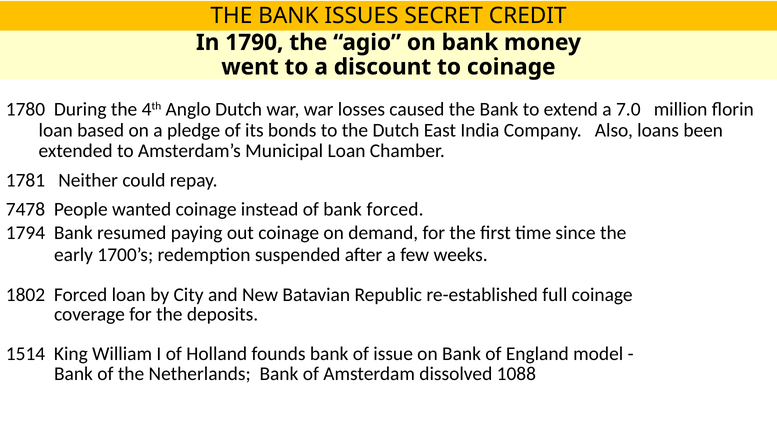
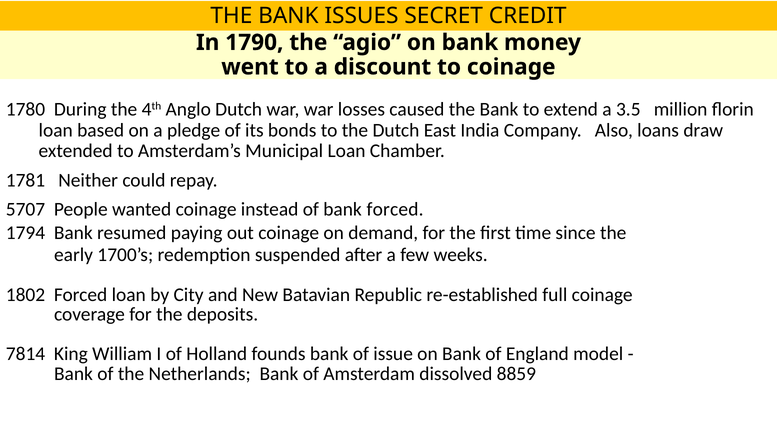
7.0: 7.0 -> 3.5 (628, 109)
been: been -> draw (703, 130)
7478: 7478 -> 5707 (25, 209)
1514: 1514 -> 7814 (26, 354)
1088: 1088 -> 8859 (516, 374)
